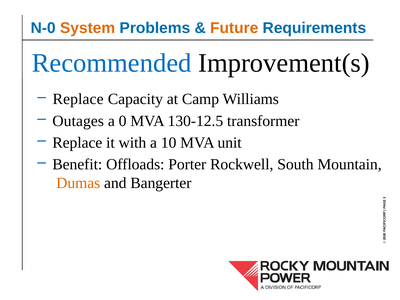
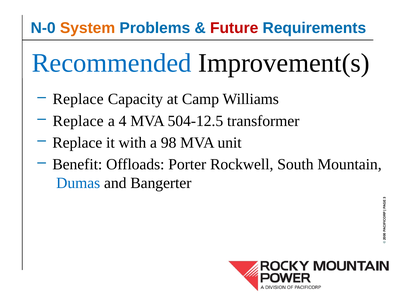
Future colour: orange -> red (234, 28)
Outages: Outages -> Replace (78, 121)
a 0: 0 -> 4 (123, 121)
130-12.5: 130-12.5 -> 504-12.5 (195, 121)
10: 10 -> 98 (169, 143)
Dumas colour: orange -> blue (78, 183)
